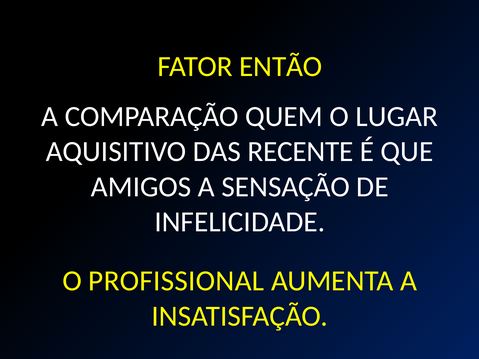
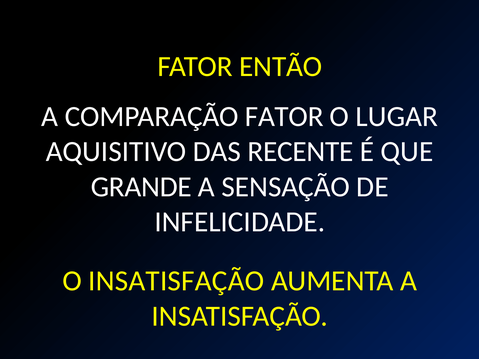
COMPARAÇÃO QUEM: QUEM -> FATOR (284, 117)
AMIGOS: AMIGOS -> GRANDE (141, 187)
O PROFISSIONAL: PROFISSIONAL -> INSATISFAÇÃO (176, 281)
